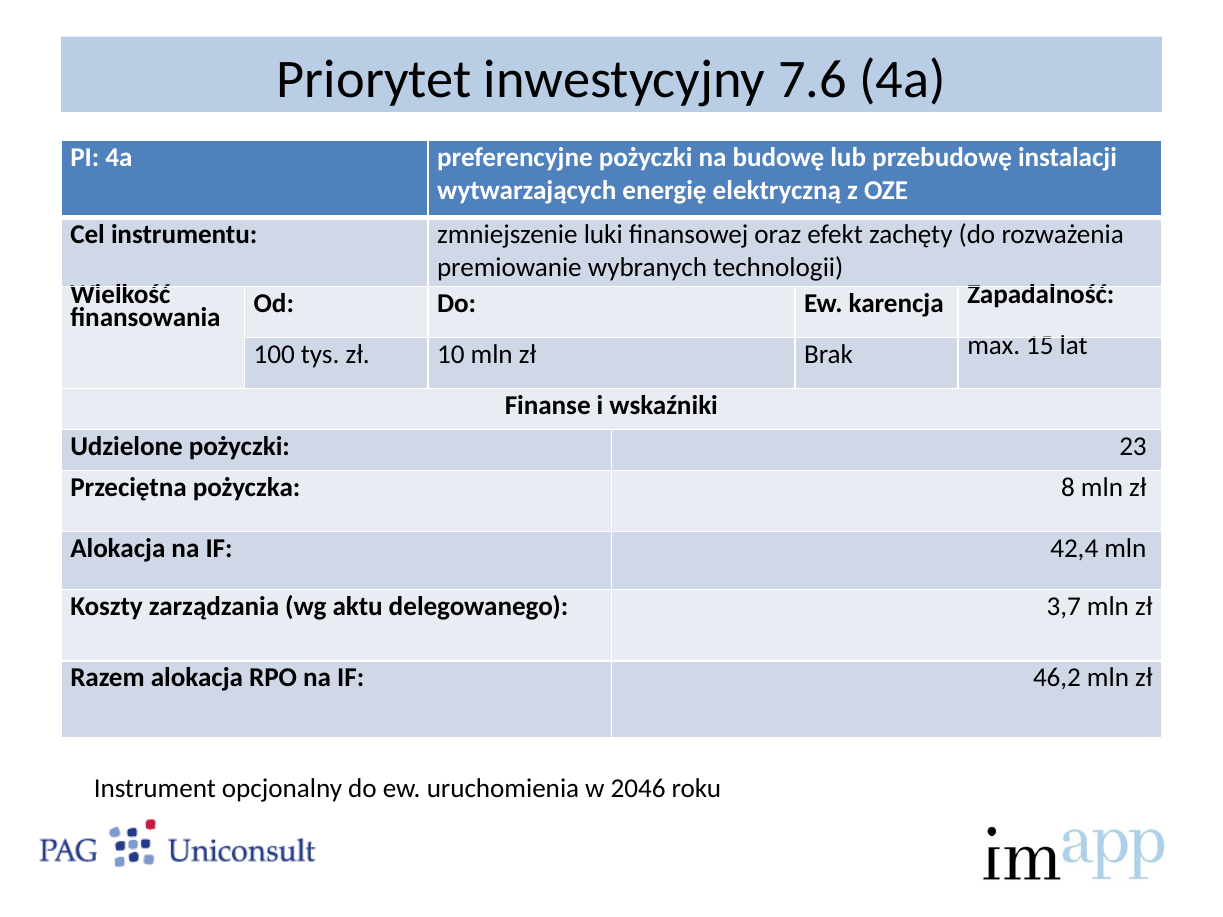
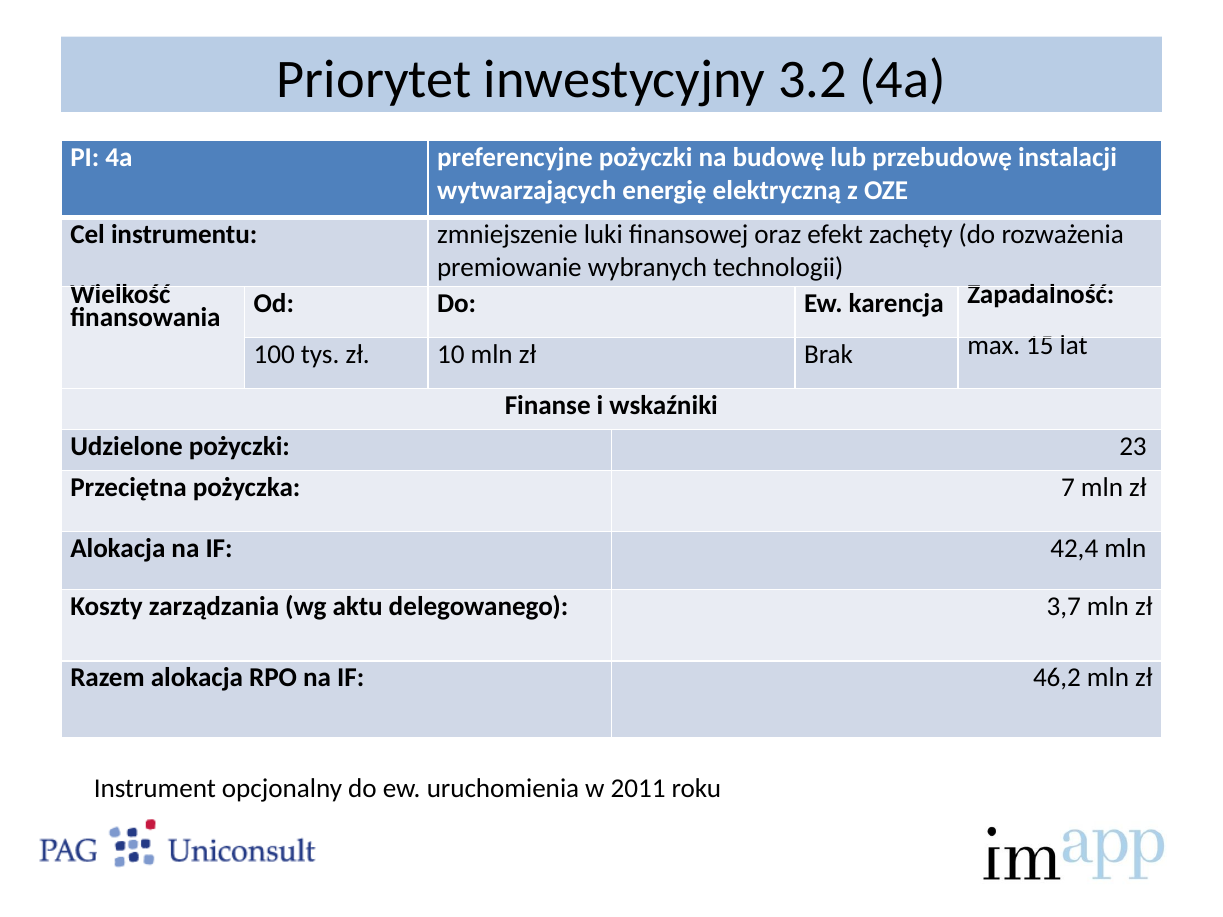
7.6: 7.6 -> 3.2 (812, 79)
8: 8 -> 7 (1068, 488)
2046: 2046 -> 2011 (638, 789)
